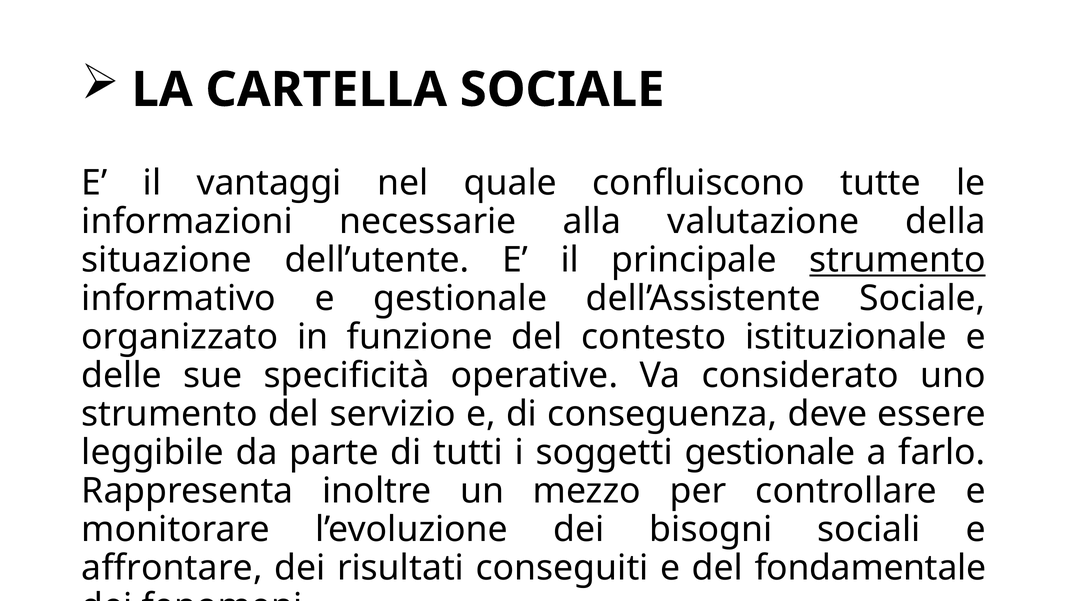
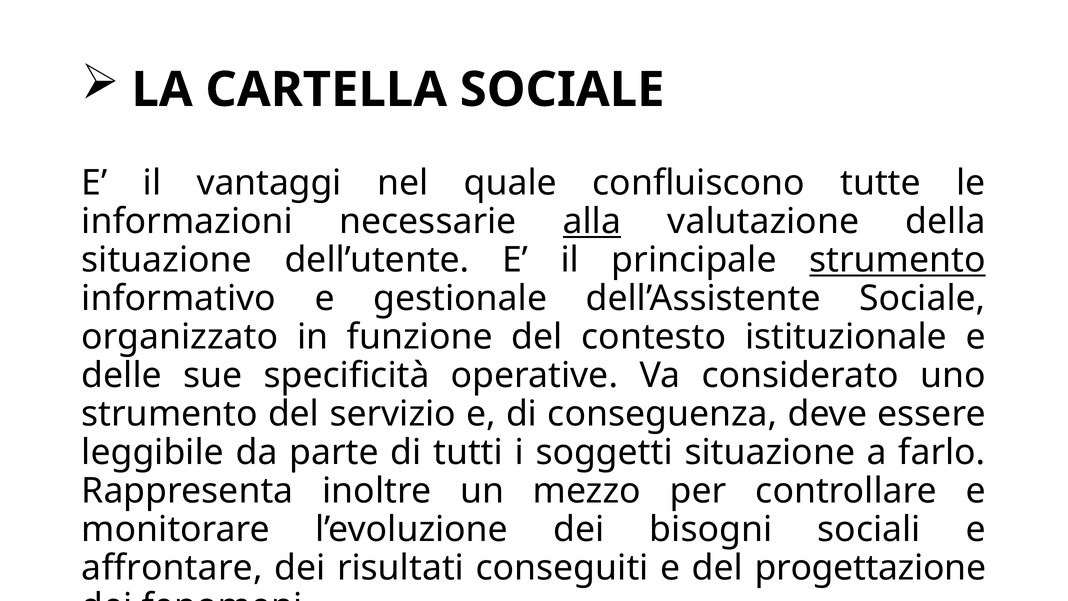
alla underline: none -> present (592, 221)
soggetti gestionale: gestionale -> situazione (770, 452)
fondamentale: fondamentale -> progettazione (870, 568)
